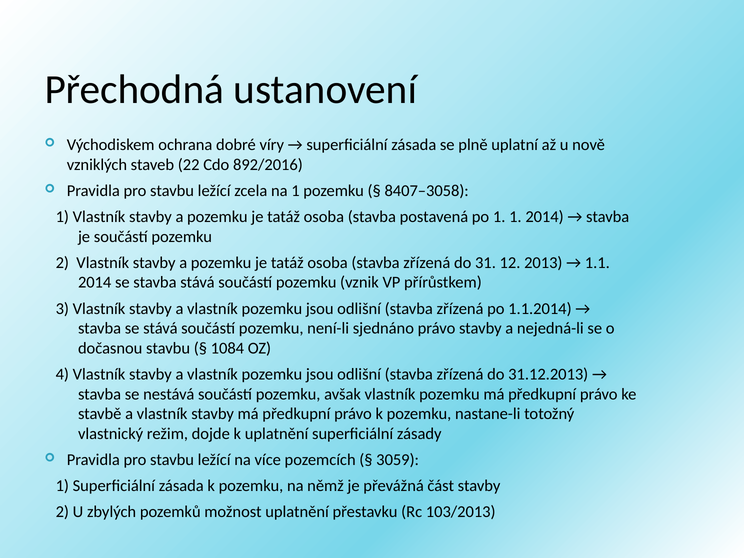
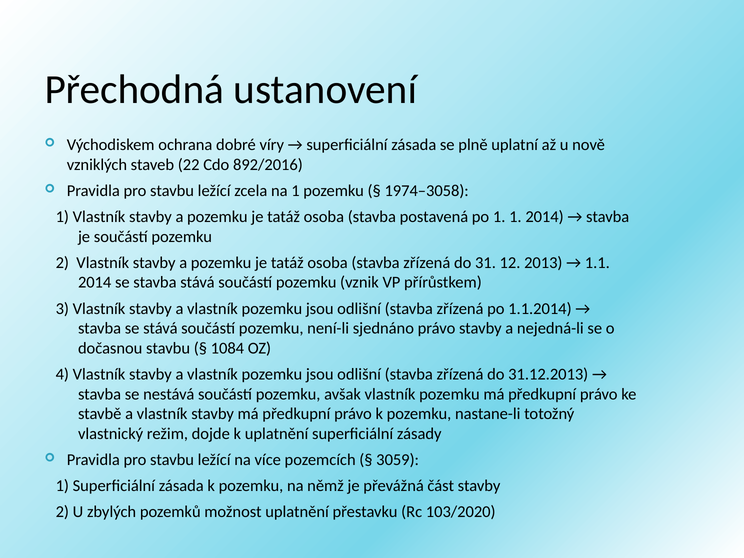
8407–3058: 8407–3058 -> 1974–3058 (427, 191)
103/2013: 103/2013 -> 103/2020 (461, 512)
